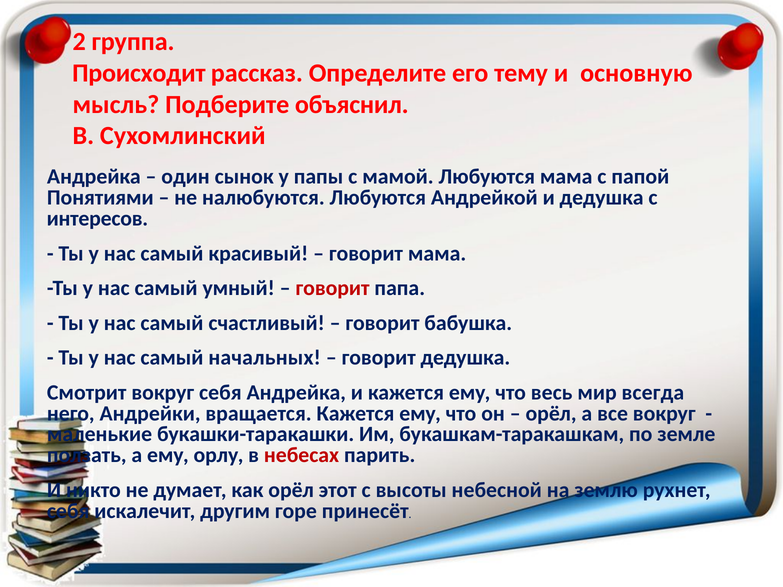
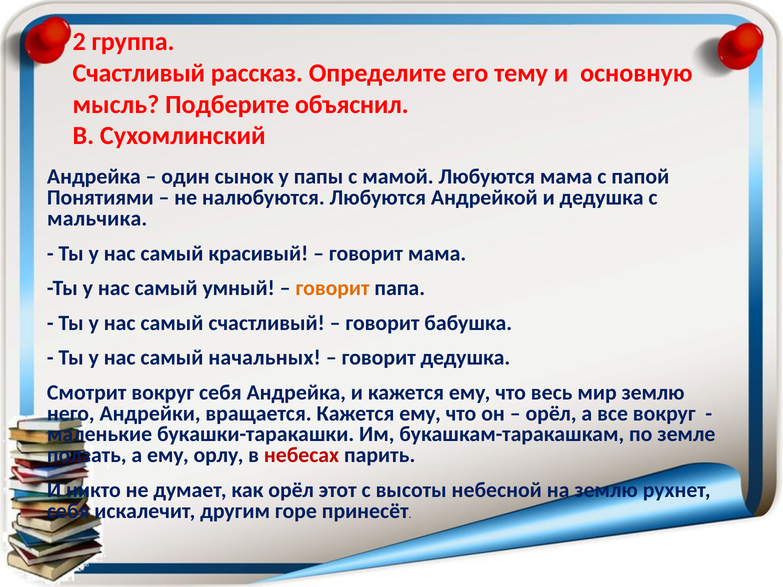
Происходит: Происходит -> Счастливый (139, 73)
интересов: интересов -> мальчика (97, 219)
говорит colour: red -> orange (333, 288)
мир всегда: всегда -> землю (653, 393)
